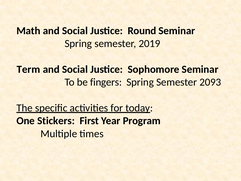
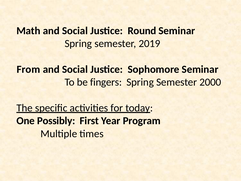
Term: Term -> From (28, 69)
2093: 2093 -> 2000 (210, 82)
Stickers: Stickers -> Possibly (56, 121)
